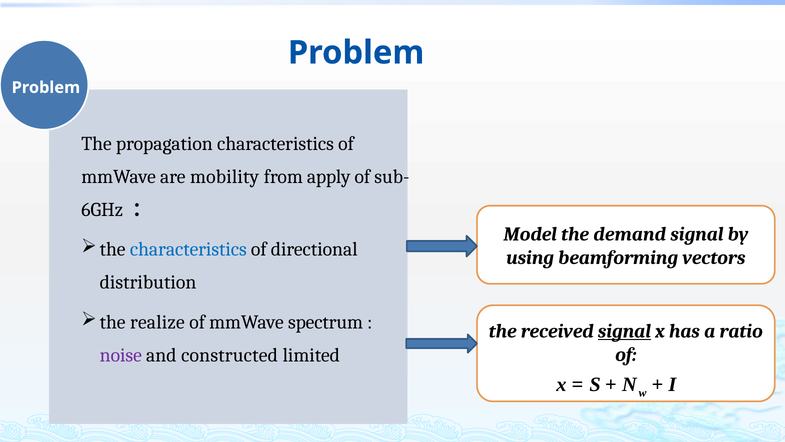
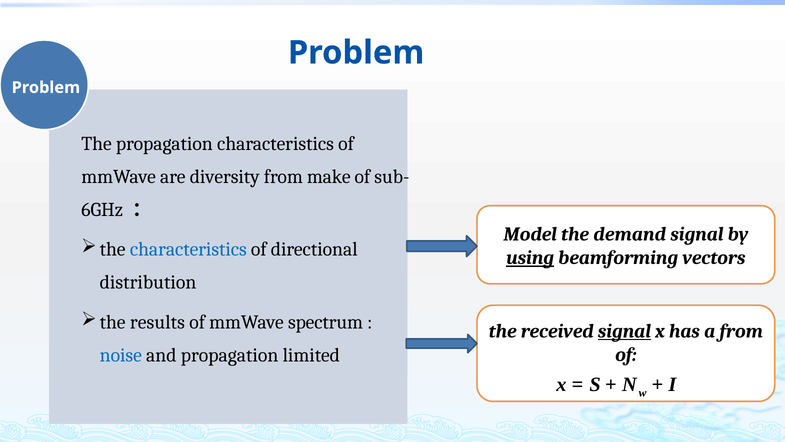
mobility: mobility -> diversity (225, 176)
apply: apply -> make (329, 176)
using underline: none -> present (530, 258)
realize: realize -> results (157, 322)
a ratio: ratio -> from (741, 331)
noise colour: purple -> blue (121, 355)
and constructed: constructed -> propagation (230, 355)
